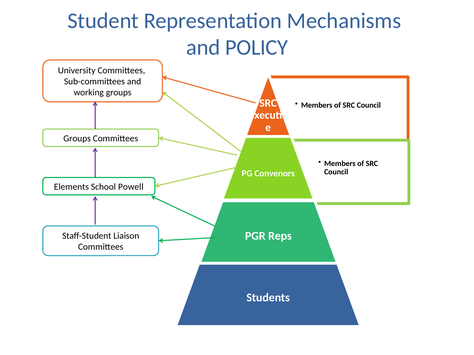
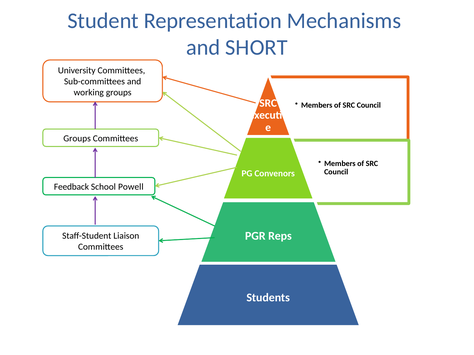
POLICY: POLICY -> SHORT (256, 48)
Elements: Elements -> Feedback (71, 187)
